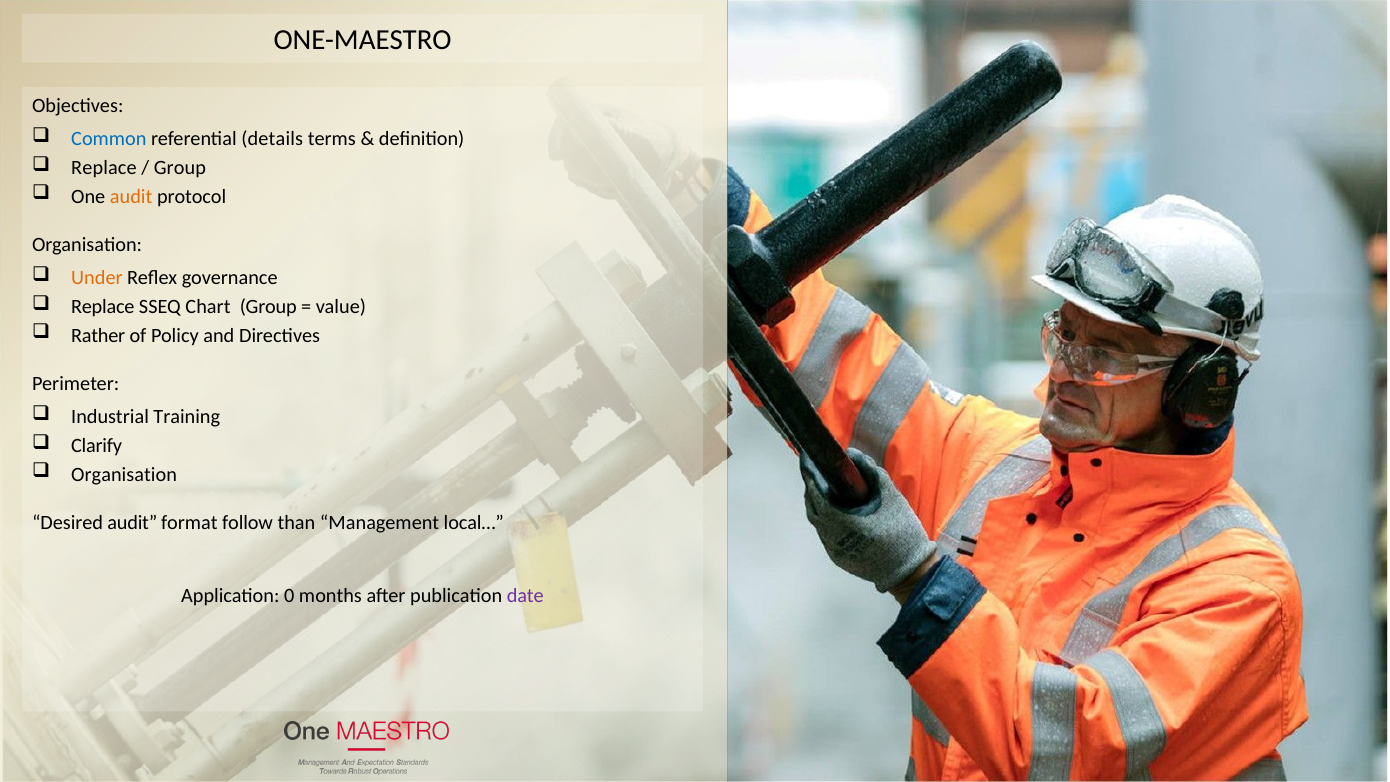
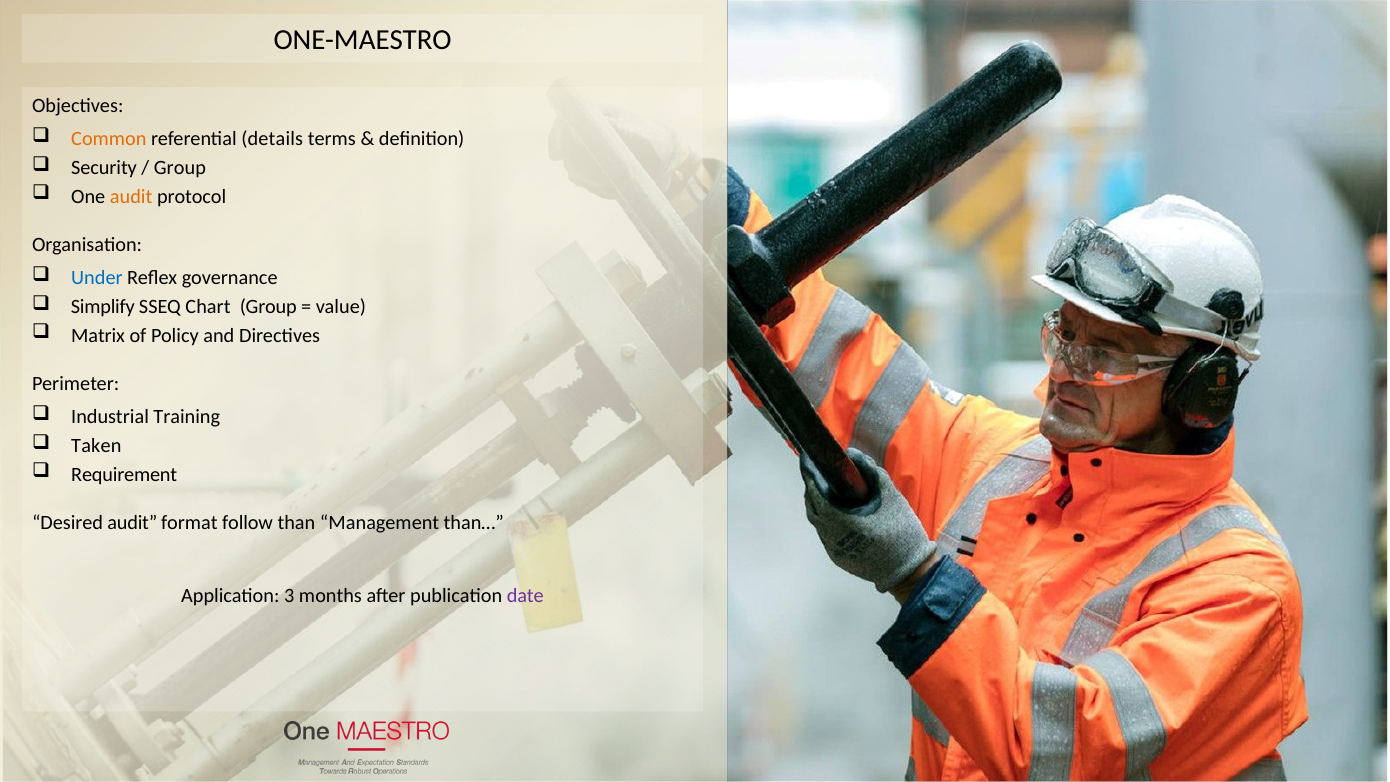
Common colour: blue -> orange (109, 139)
Replace: Replace -> Security (104, 168)
Under colour: orange -> blue (97, 278)
Replace: Replace -> Simplify (103, 307)
Rather: Rather -> Matrix (98, 335)
Clarify: Clarify -> Taken (96, 446)
Organisation: Organisation -> Requirement (124, 474)
local…: local… -> than… (474, 523)
0: 0 -> 3 (289, 596)
